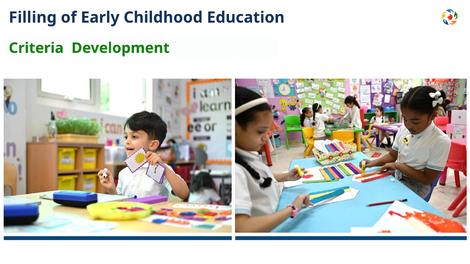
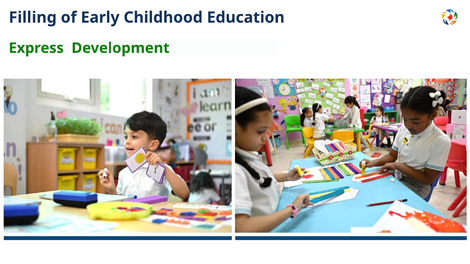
Criteria: Criteria -> Express (36, 48)
